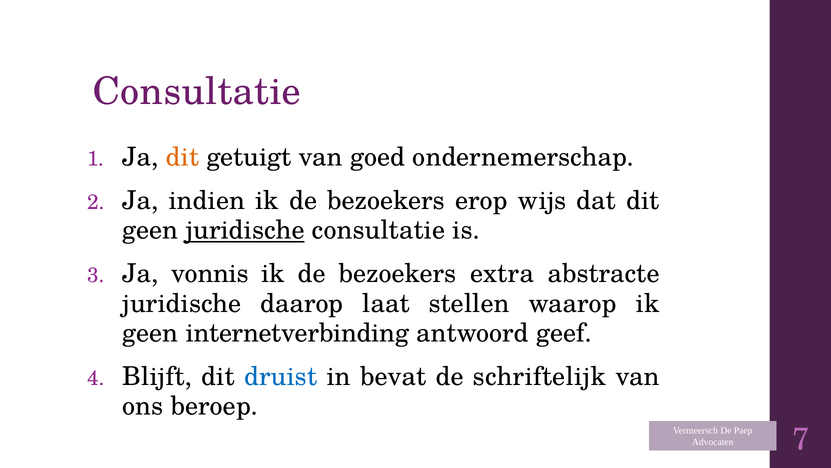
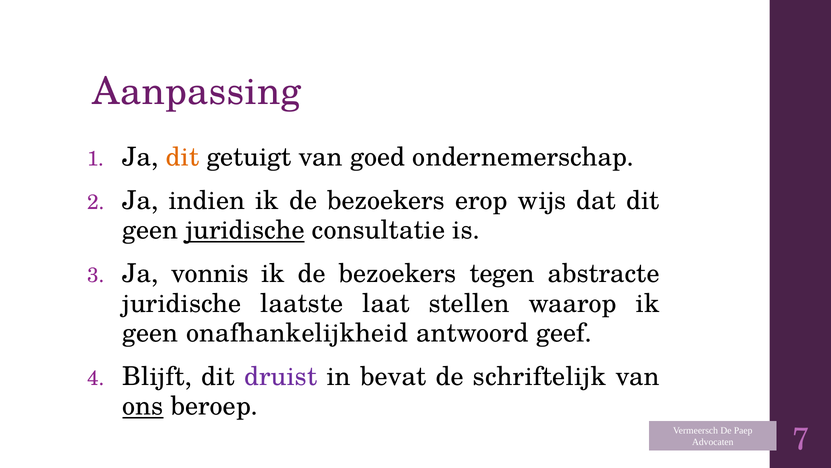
Consultatie: Consultatie -> Aanpassing (197, 91)
extra: extra -> tegen (502, 274)
daarop: daarop -> laatste (302, 303)
internetverbinding: internetverbinding -> onafhankelijkheid (297, 333)
druist colour: blue -> purple (281, 376)
ons underline: none -> present (143, 406)
